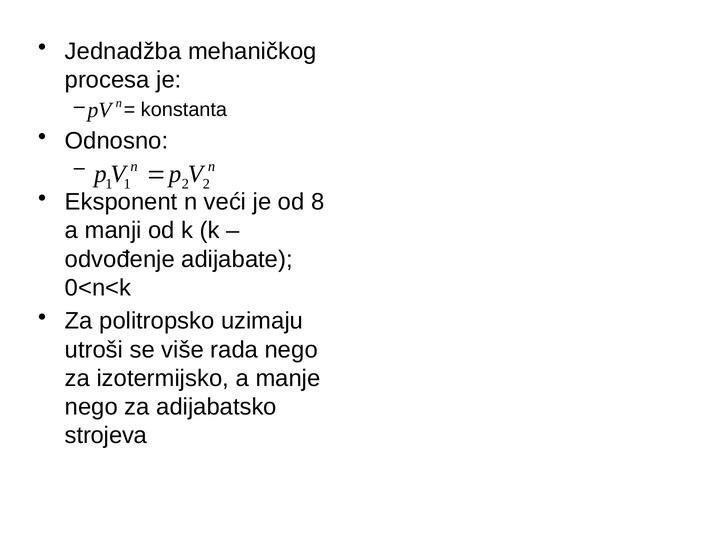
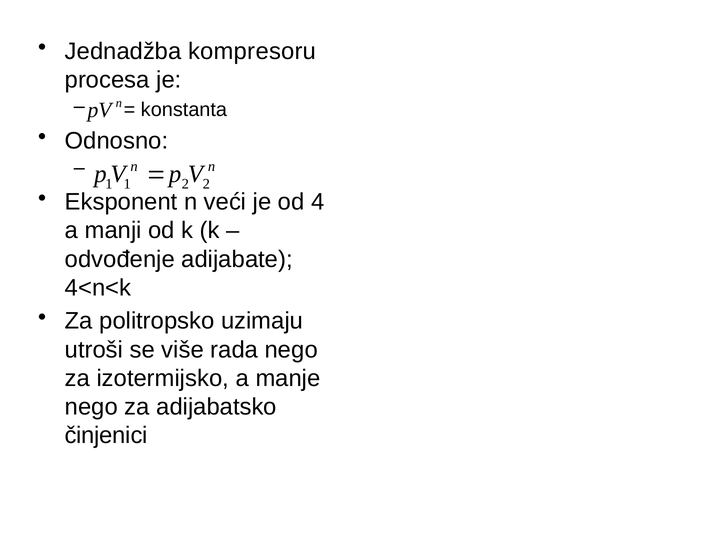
mehaničkog: mehaničkog -> kompresoru (252, 51)
8: 8 -> 4 (318, 202)
0<n<k: 0<n<k -> 4<n<k (98, 288)
strojeva: strojeva -> činjenici (106, 436)
